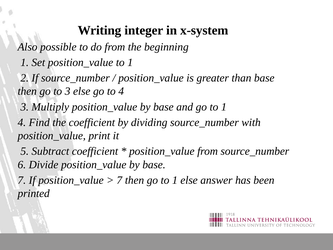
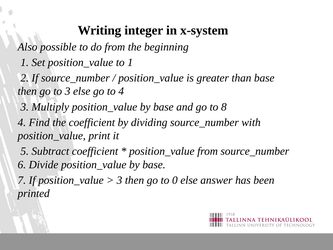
and go to 1: 1 -> 8 (224, 107)
7: 7 -> 3 (119, 180)
then go to 1: 1 -> 0 (175, 180)
